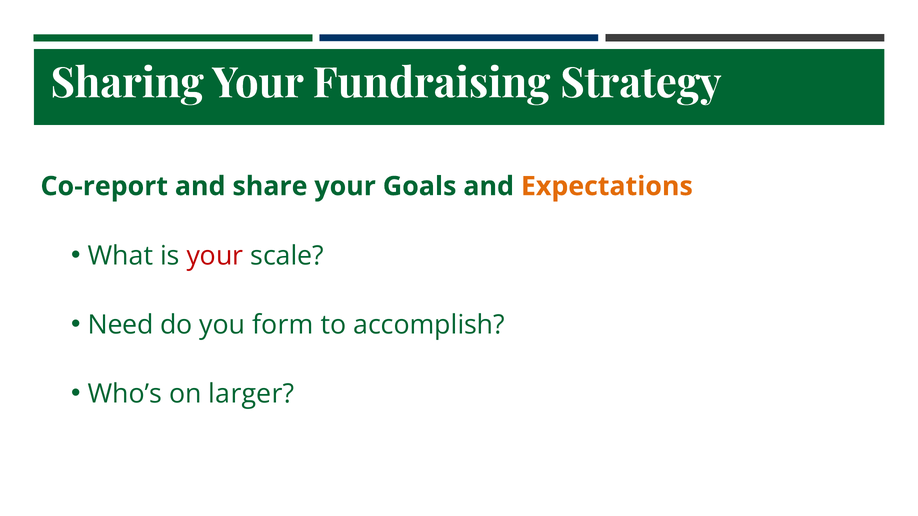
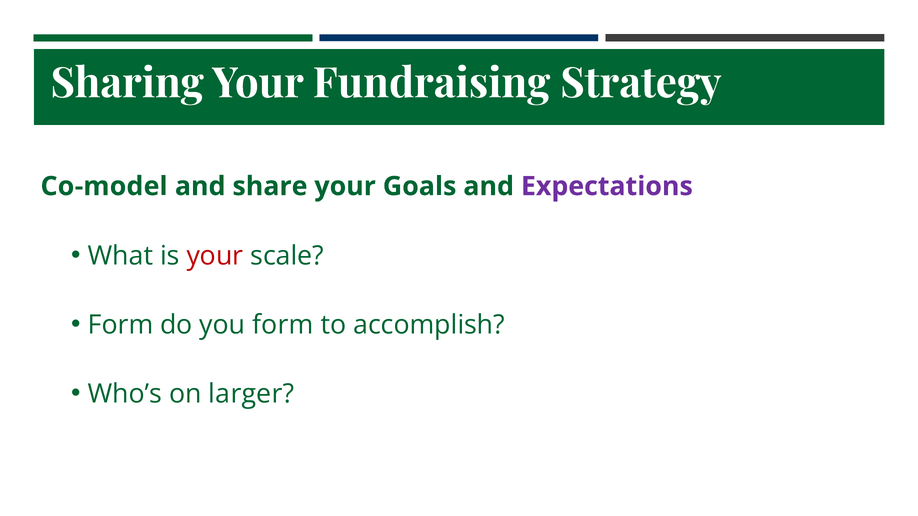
Co-report: Co-report -> Co-model (104, 186)
Expectations colour: orange -> purple (607, 186)
Need: Need -> Form (121, 325)
